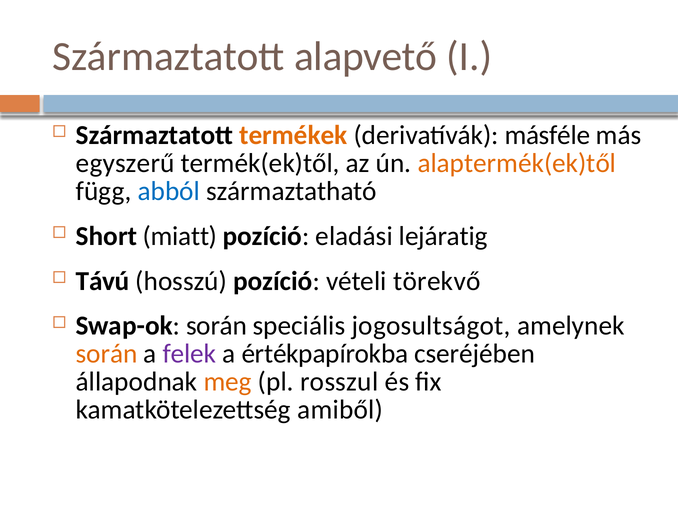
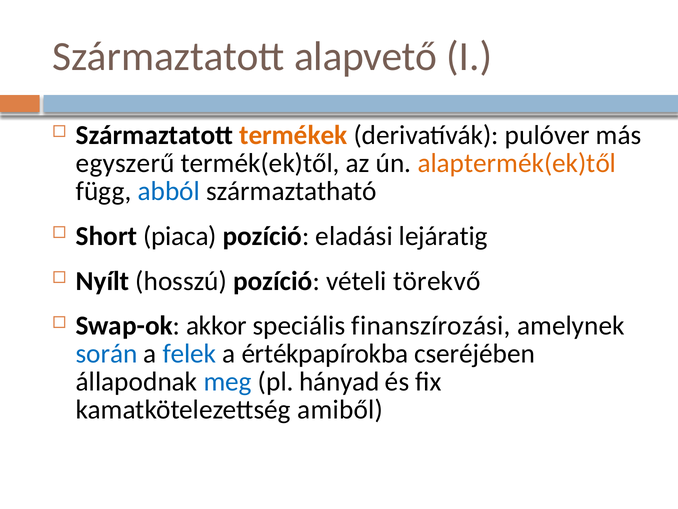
másféle: másféle -> pulóver (547, 135)
miatt: miatt -> piaca (180, 236)
Távú: Távú -> Nyílt (103, 281)
Swap-ok során: során -> akkor (216, 326)
jogosultságot: jogosultságot -> finanszírozási (431, 326)
során colour: orange -> blue (107, 354)
felek colour: purple -> blue (189, 354)
meg colour: orange -> blue (228, 381)
rosszul: rosszul -> hányad (339, 381)
